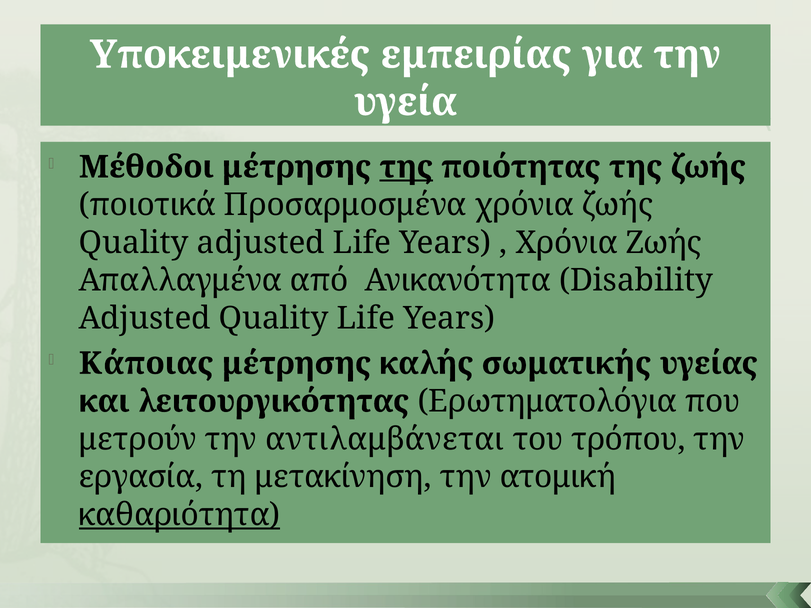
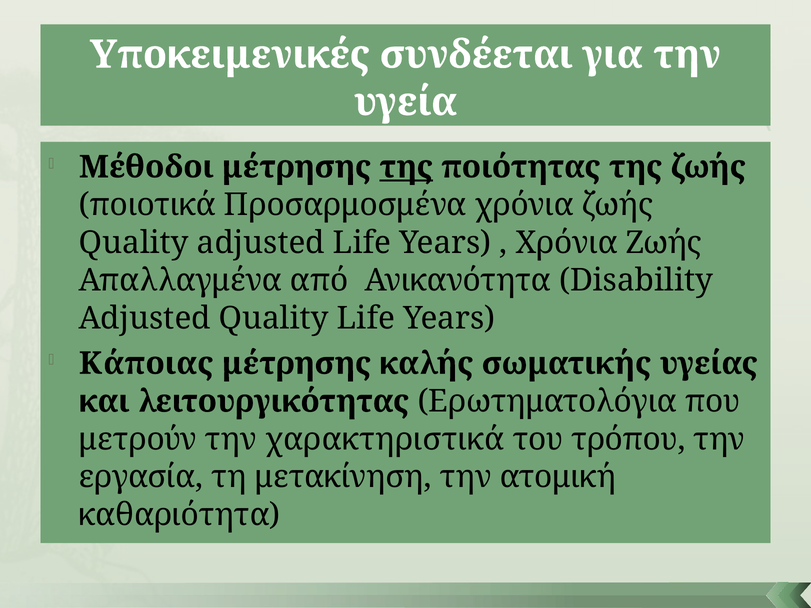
εμπειρίας: εμπειρίας -> συνδέεται (476, 55)
αντιλαμβάνεται: αντιλαμβάνεται -> χαρακτηριστικά (385, 439)
καθαριότητα underline: present -> none (180, 515)
